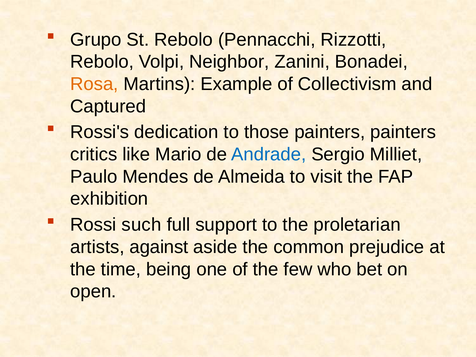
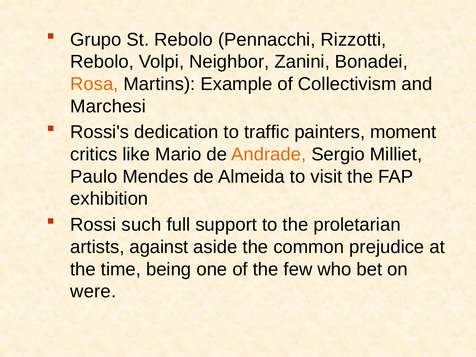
Captured: Captured -> Marchesi (108, 106)
those: those -> traffic (267, 132)
painters painters: painters -> moment (403, 132)
Andrade colour: blue -> orange (269, 154)
open: open -> were (93, 291)
